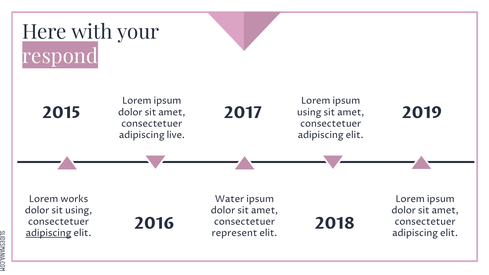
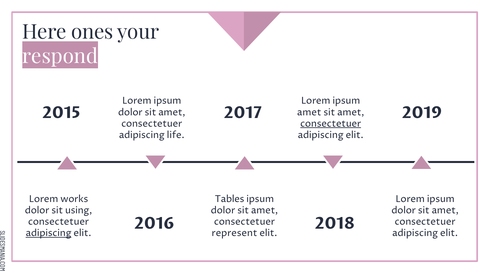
with: with -> ones (92, 32)
using: using -> amet (309, 112)
consectetuer underline: none -> present (331, 124)
live: live -> life (176, 135)
Water: Water -> Tables (230, 199)
